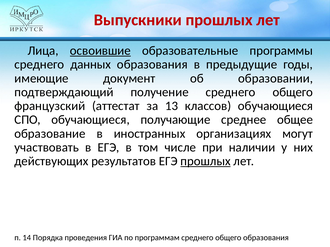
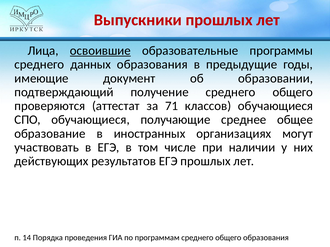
французский: французский -> проверяются (50, 106)
13: 13 -> 71 (172, 106)
прошлых underline: present -> none (206, 162)
